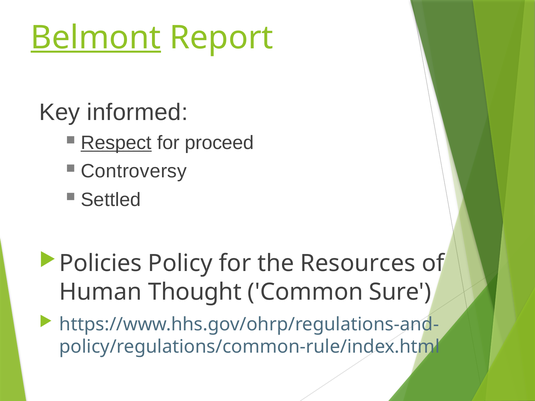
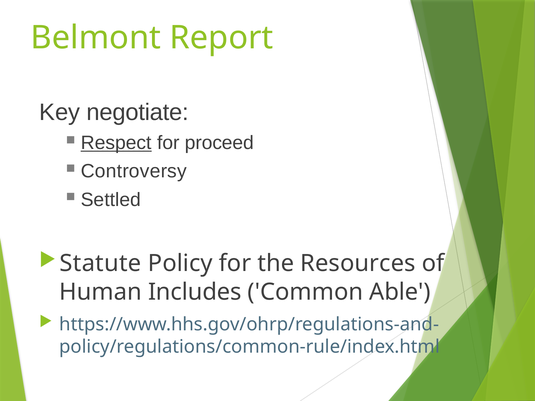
Belmont underline: present -> none (96, 38)
informed: informed -> negotiate (138, 112)
Policies: Policies -> Statute (100, 264)
Thought: Thought -> Includes (195, 292)
Sure: Sure -> Able (400, 292)
